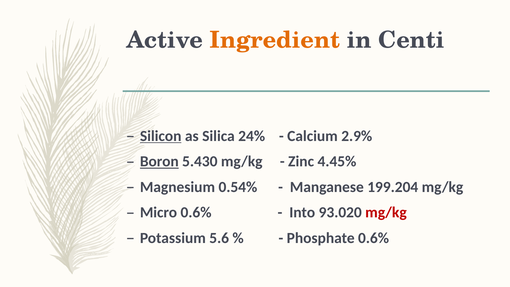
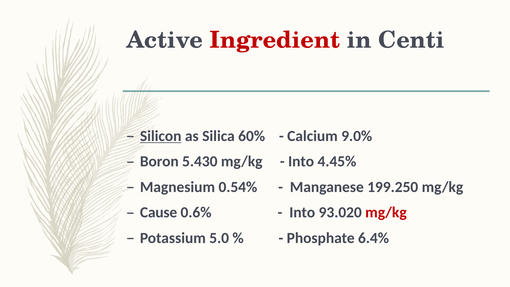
Ingredient colour: orange -> red (275, 40)
24%: 24% -> 60% (252, 136)
2.9%: 2.9% -> 9.0% (357, 136)
Boron underline: present -> none (159, 161)
Zinc: Zinc -> Into (301, 161)
199.204: 199.204 -> 199.250 (393, 187)
Micro: Micro -> Cause (159, 212)
5.6: 5.6 -> 5.0 (219, 238)
Phosphate 0.6%: 0.6% -> 6.4% (374, 238)
